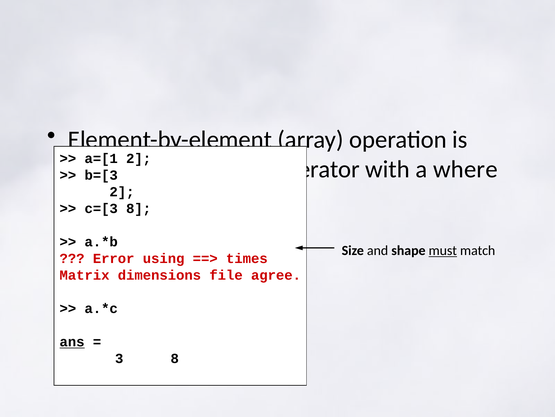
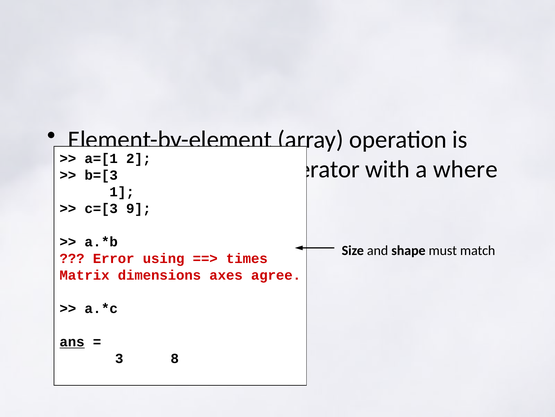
2: 2 -> 1 (122, 191)
c=[3 8: 8 -> 9 (139, 208)
must underline: present -> none (443, 250)
file: file -> axes (226, 275)
